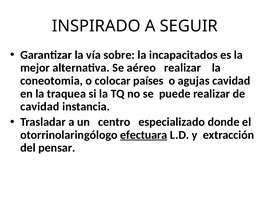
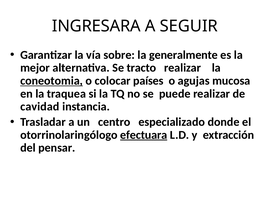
INSPIRADO: INSPIRADO -> INGRESARA (96, 26)
incapacitados: incapacitados -> generalmente (183, 55)
aéreo: aéreo -> tracto (141, 68)
coneotomia underline: none -> present (52, 81)
agujas cavidad: cavidad -> mucosa (231, 81)
